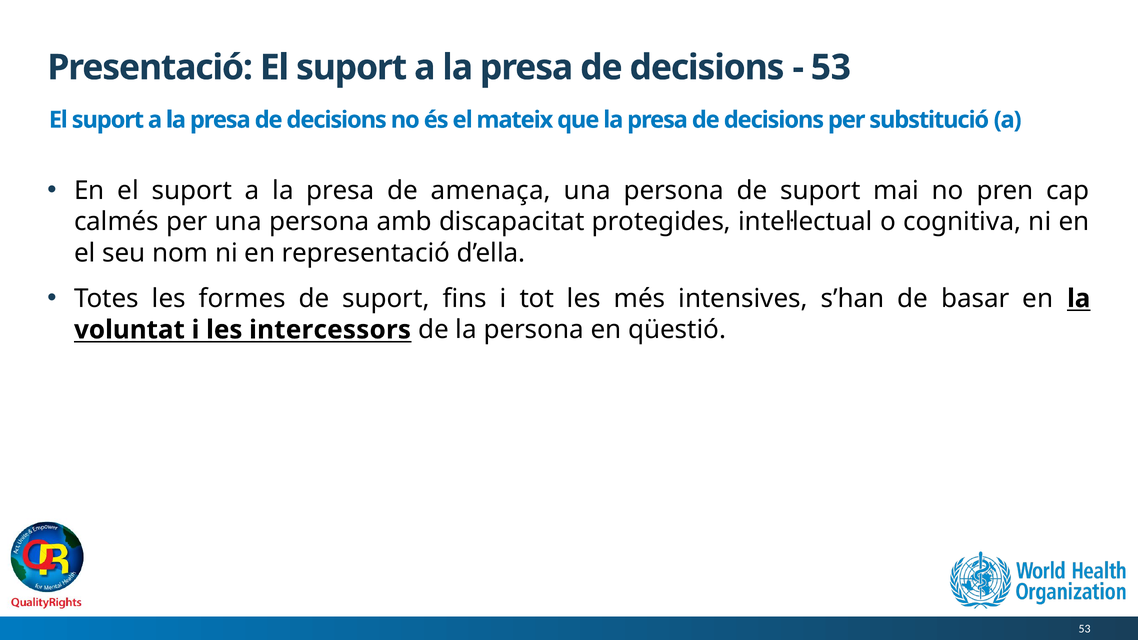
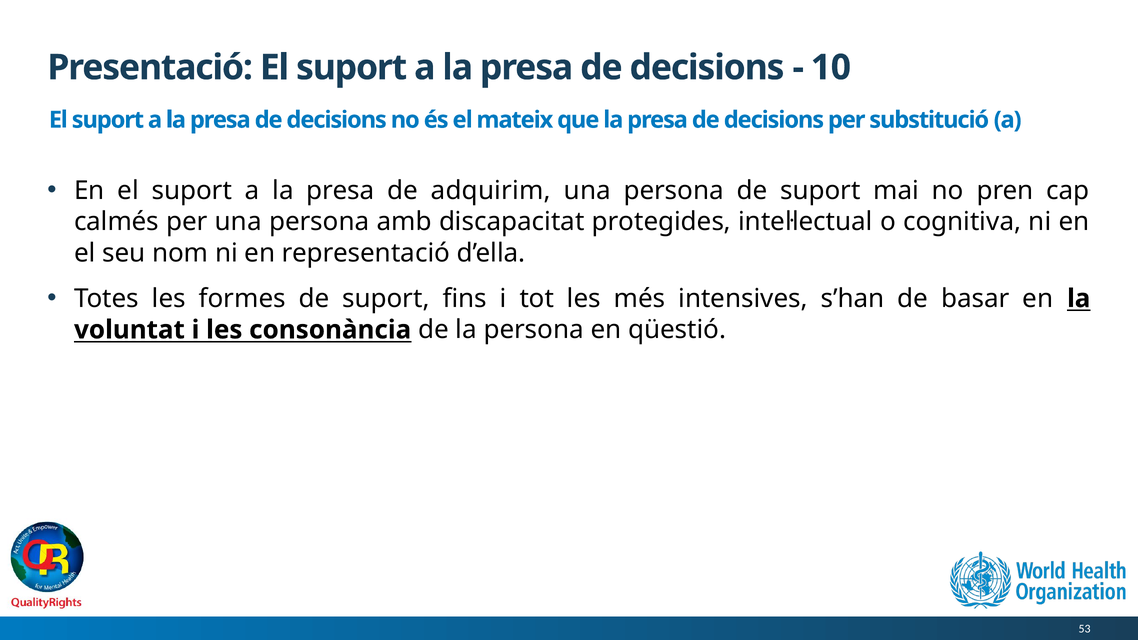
53: 53 -> 10 (831, 68)
amenaça: amenaça -> adquirim (491, 191)
intercessors: intercessors -> consonància (330, 330)
